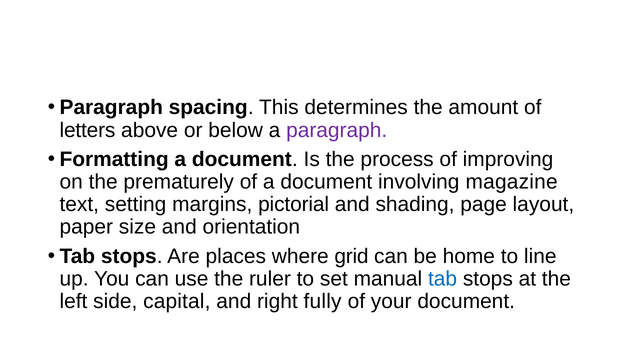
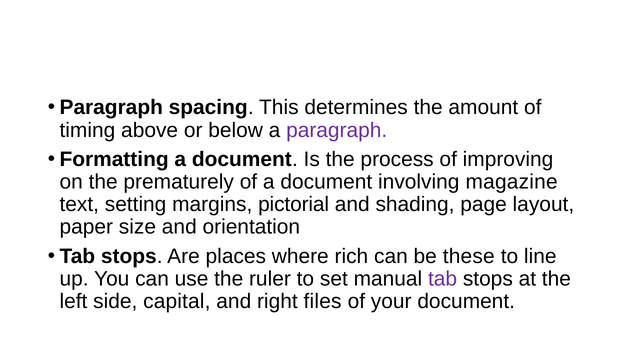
letters: letters -> timing (87, 130)
grid: grid -> rich (351, 256)
home: home -> these (469, 256)
tab colour: blue -> purple (443, 279)
fully: fully -> files (323, 301)
